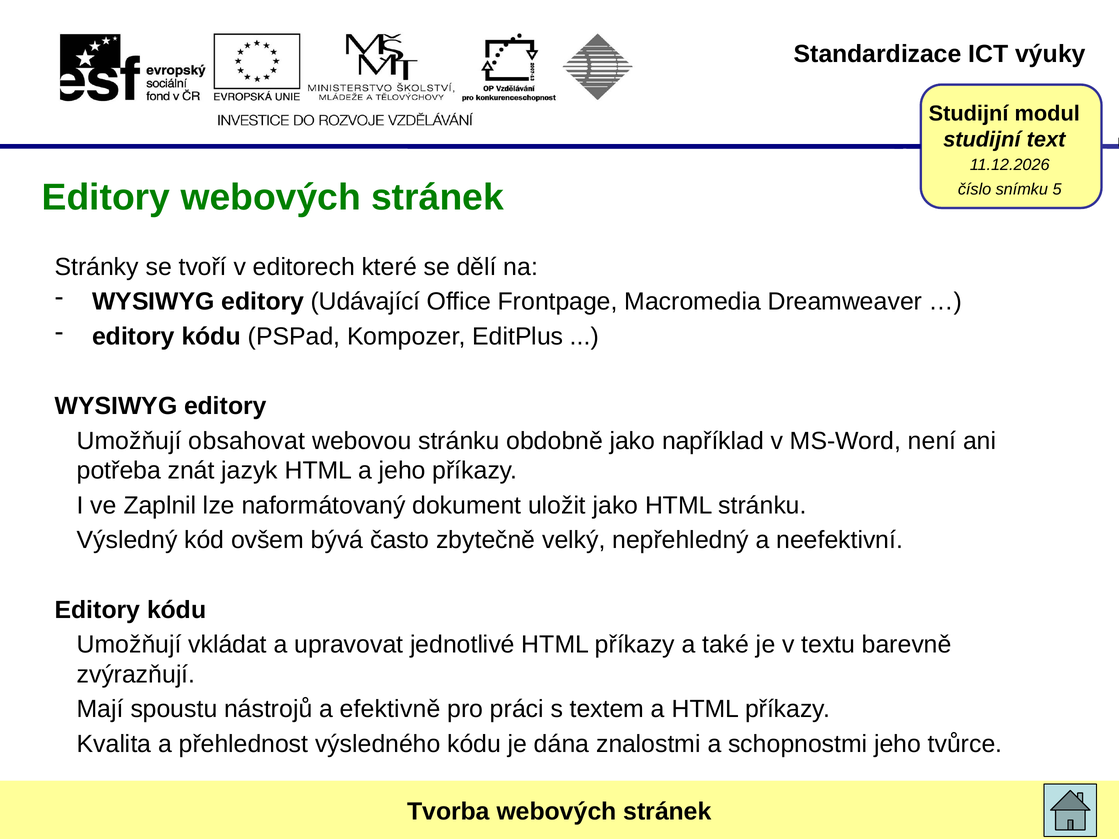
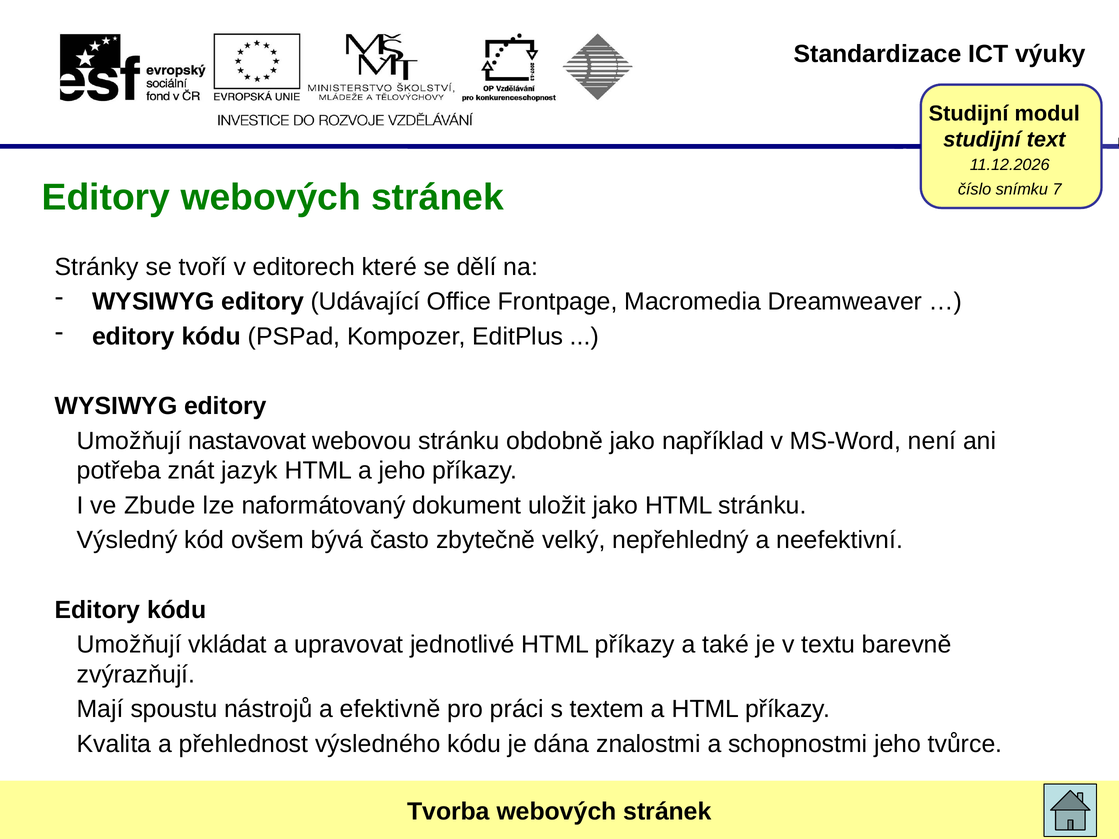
5: 5 -> 7 (1057, 189)
obsahovat: obsahovat -> nastavovat (247, 441)
Zaplnil: Zaplnil -> Zbude (160, 506)
